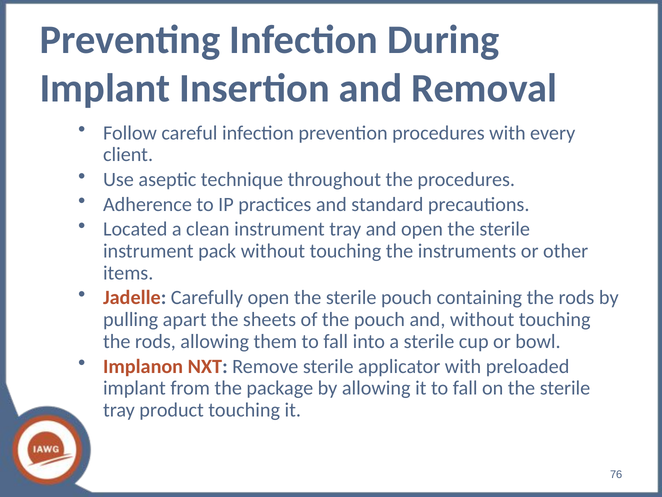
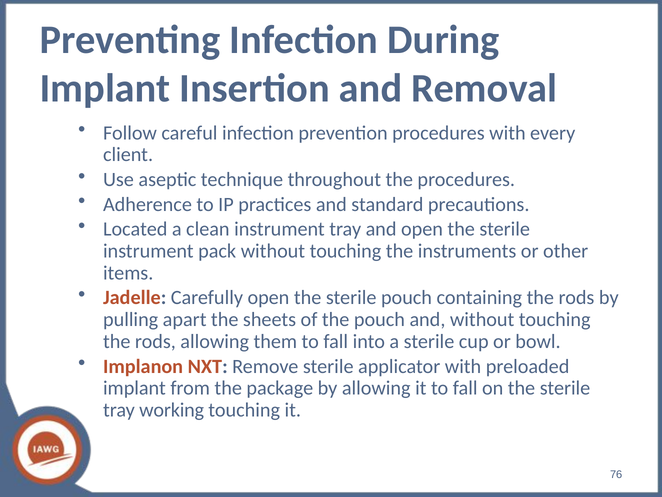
product: product -> working (172, 410)
